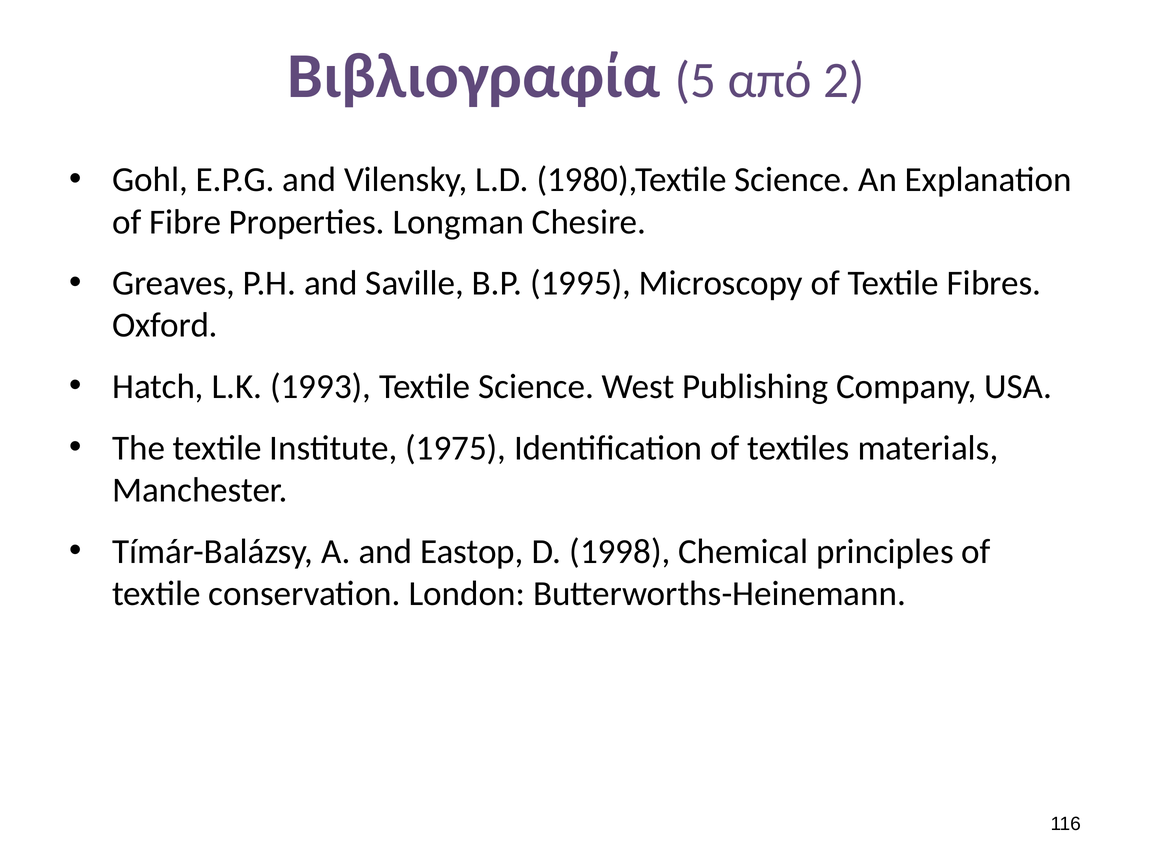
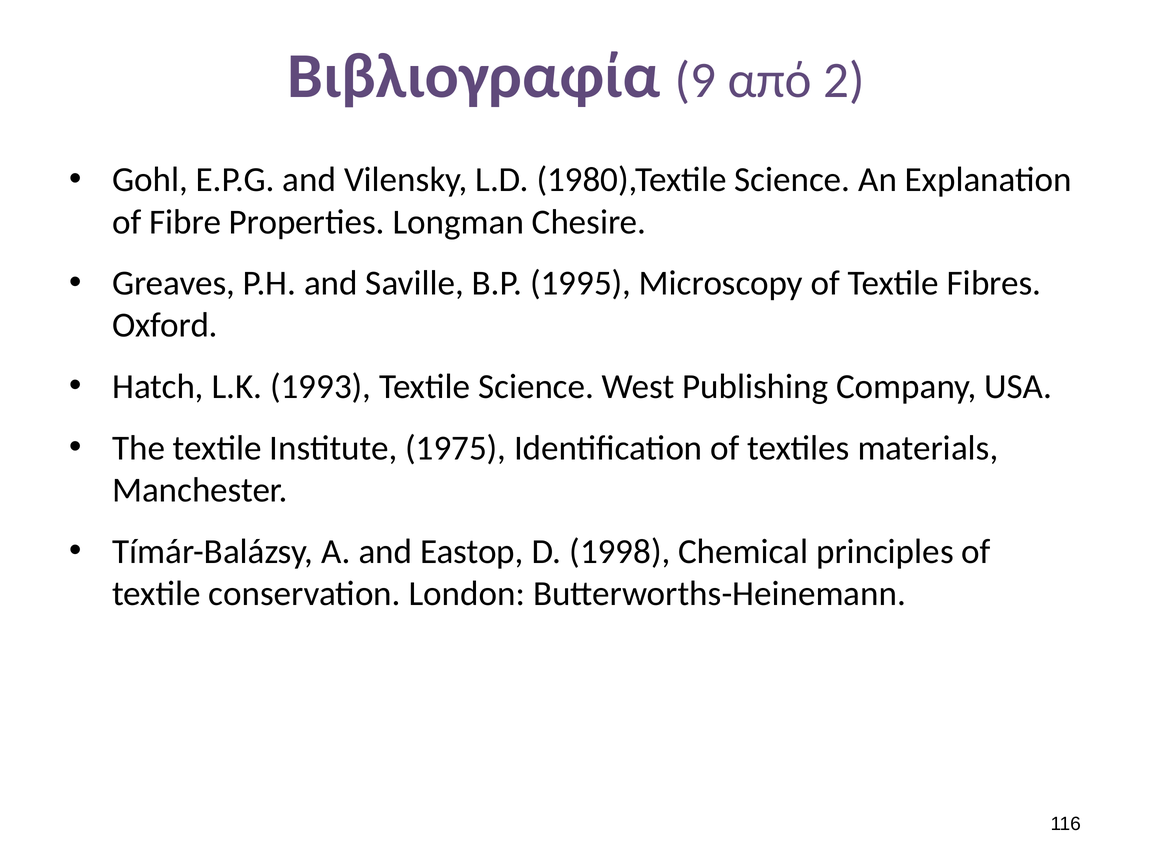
5: 5 -> 9 (695, 80)
